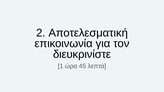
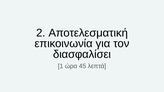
διευκρινίστε: διευκρινίστε -> διασφαλίσει (82, 54)
